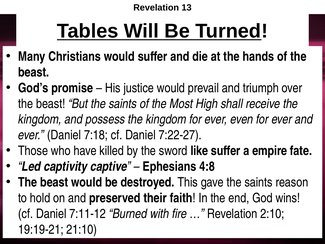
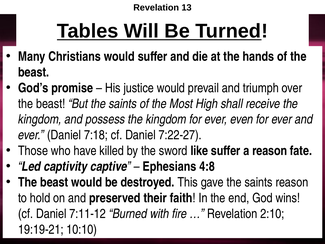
a empire: empire -> reason (270, 151)
21:10: 21:10 -> 10:10 (82, 229)
